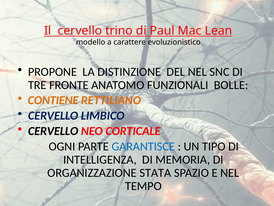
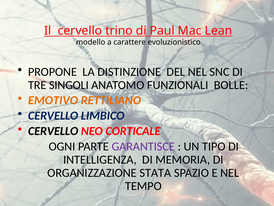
FRONTE: FRONTE -> SINGOLI (69, 85)
CONTIENE: CONTIENE -> EMOTIVO (53, 100)
GARANTISCE colour: blue -> purple (143, 146)
